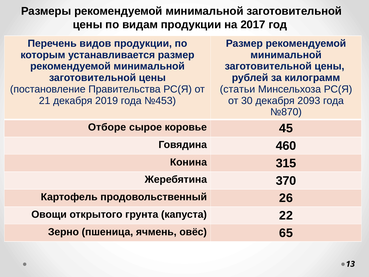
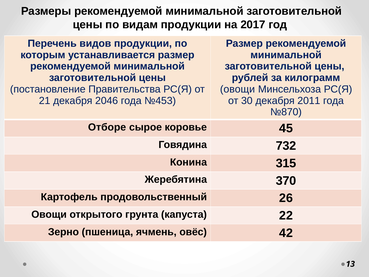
статьи: статьи -> овощи (237, 89)
2019: 2019 -> 2046 (107, 101)
2093: 2093 -> 2011 (309, 101)
460: 460 -> 732 (286, 146)
65: 65 -> 42 (286, 233)
